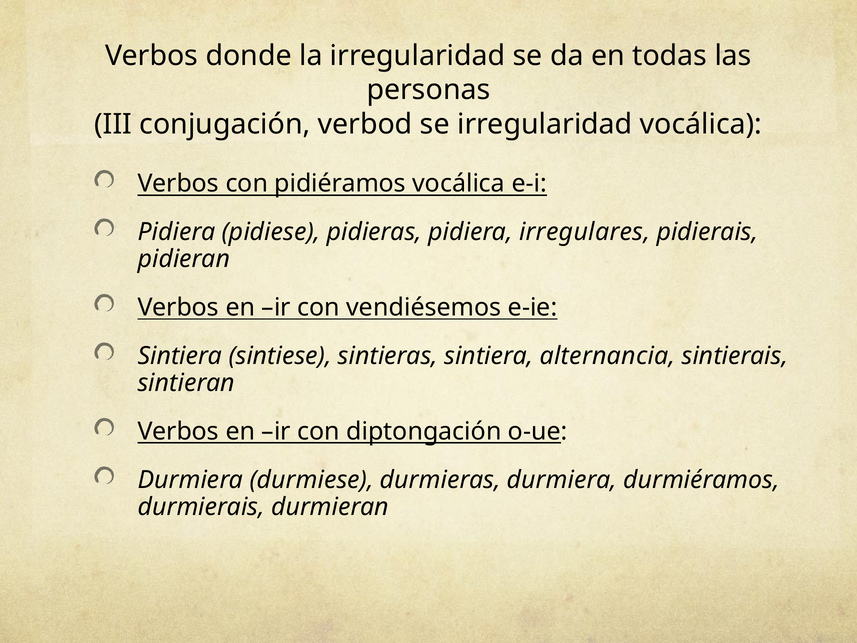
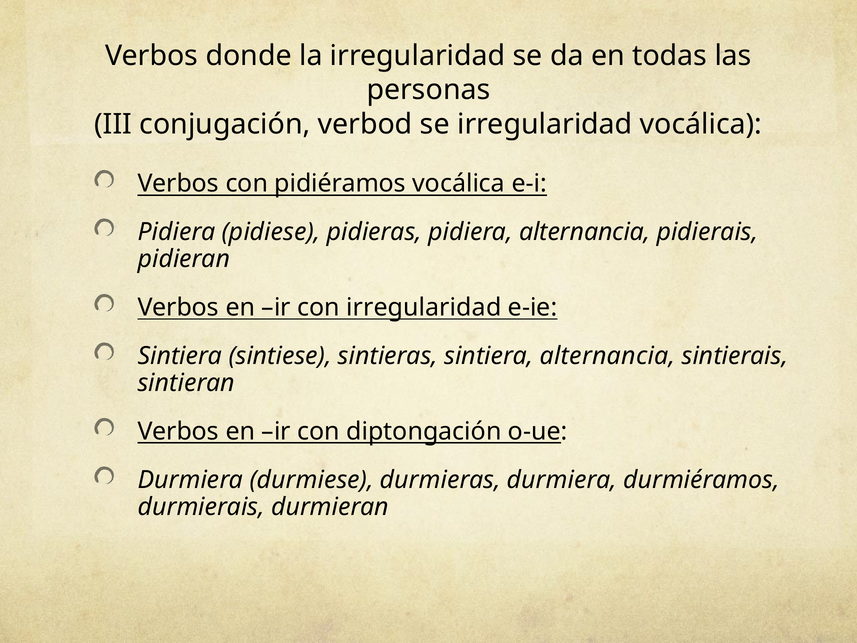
pidiera irregulares: irregulares -> alternancia (585, 232)
con vendiésemos: vendiésemos -> irregularidad (424, 307)
